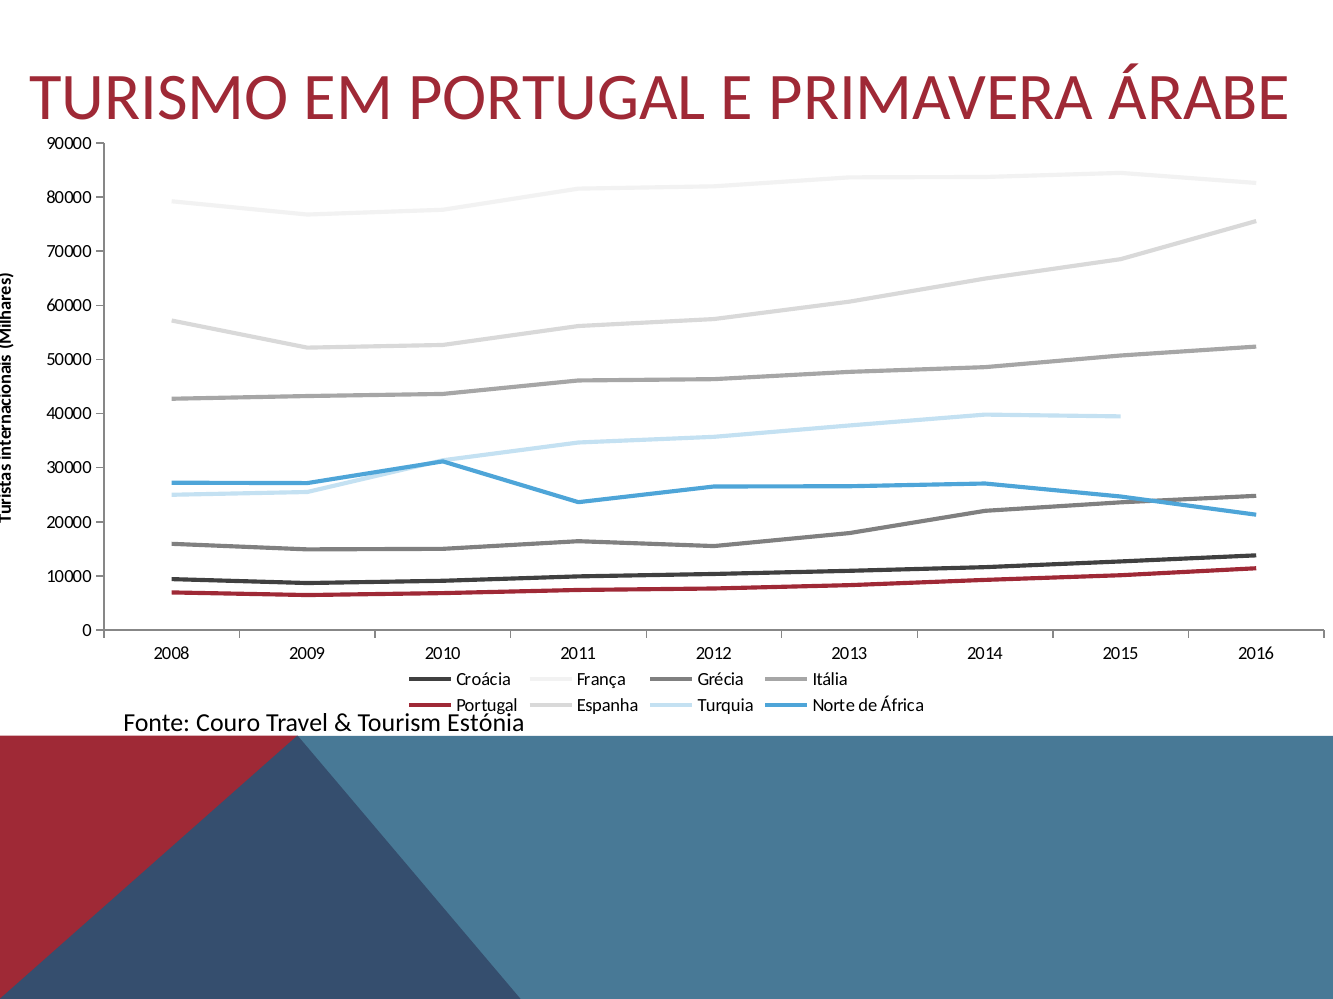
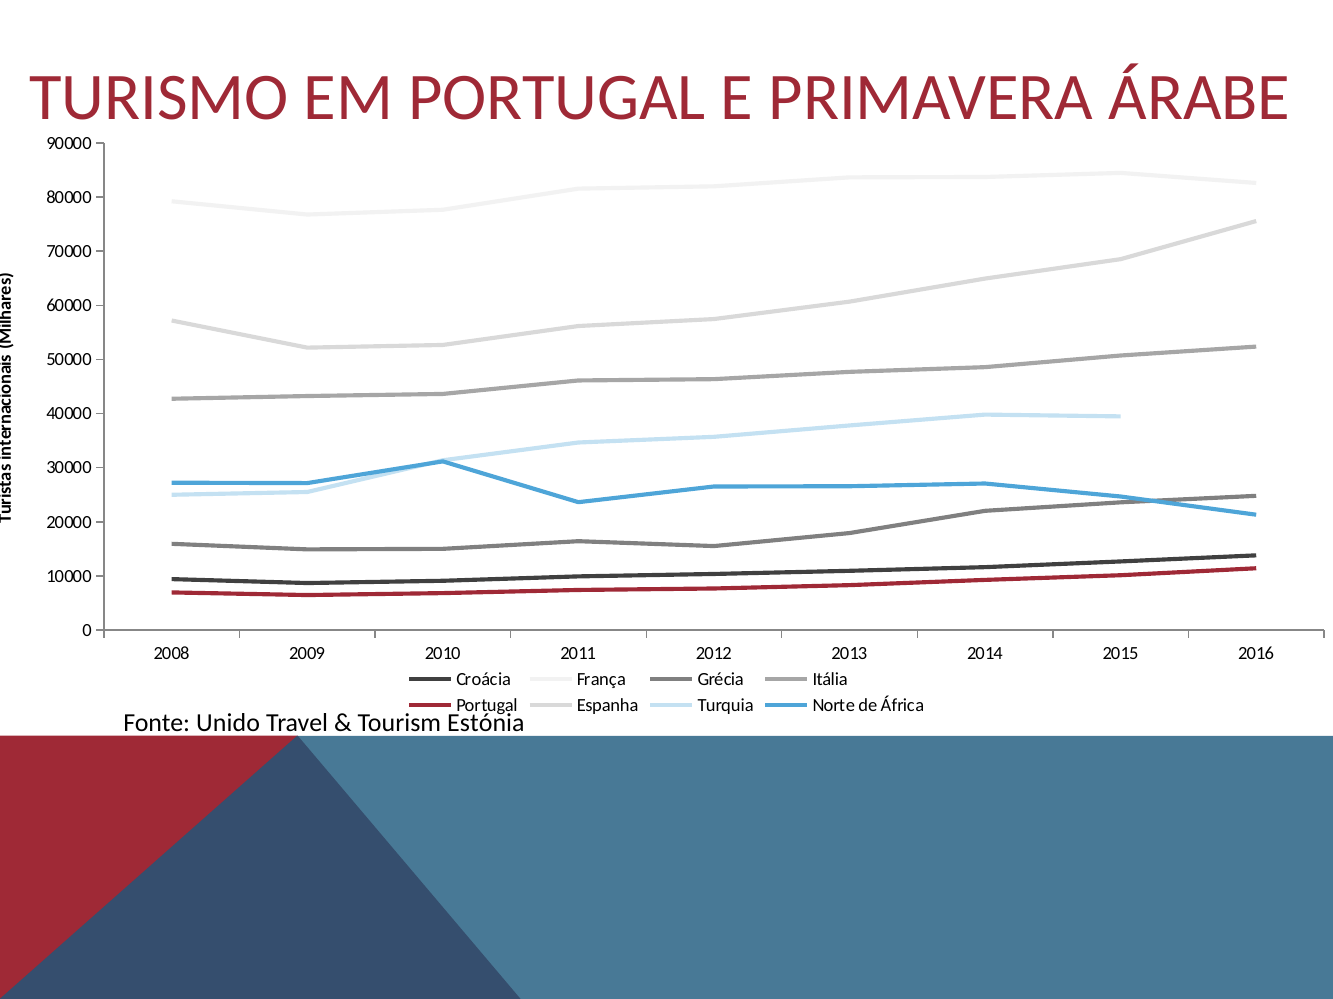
Couro: Couro -> Unido (228, 723)
